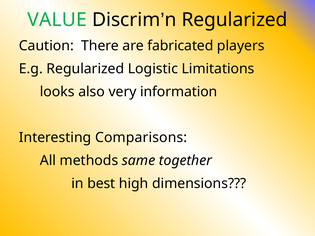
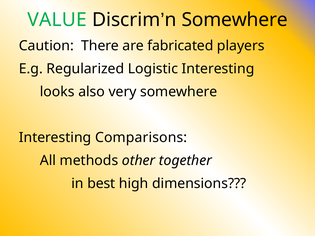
Regularized: Regularized -> Somewhere (235, 20)
Logistic Limitations: Limitations -> Interesting (218, 69)
very information: information -> somewhere (179, 92)
same: same -> other (139, 161)
